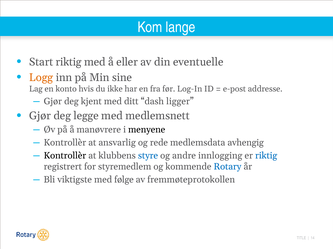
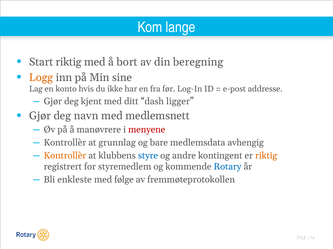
eller: eller -> bort (127, 62)
eventuelle: eventuelle -> beregning (198, 62)
legge: legge -> navn (86, 116)
menyene colour: black -> red (147, 130)
ansvarlig: ansvarlig -> grunnlag (117, 143)
rede: rede -> bare (159, 143)
Kontrollèr colour: black -> orange (65, 156)
innlogging: innlogging -> kontingent (220, 156)
riktig colour: blue -> orange (266, 156)
viktigste: viktigste -> enkleste (75, 180)
